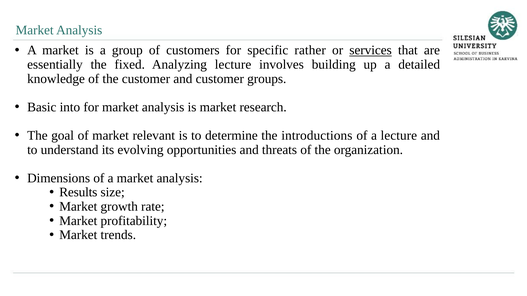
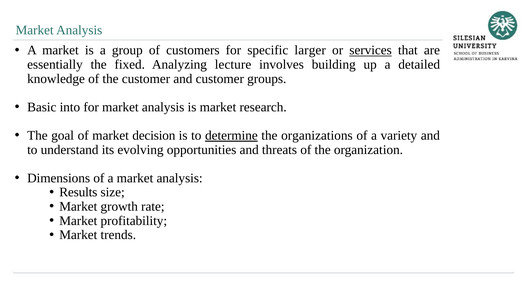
rather: rather -> larger (310, 50)
relevant: relevant -> decision (154, 136)
determine underline: none -> present (231, 136)
introductions: introductions -> organizations (317, 136)
a lecture: lecture -> variety (399, 136)
